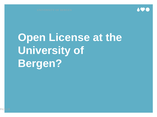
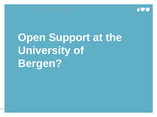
License: License -> Support (69, 38)
